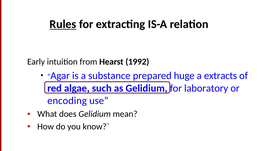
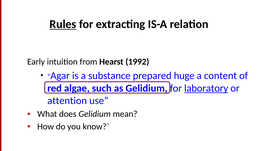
extracts: extracts -> content (220, 76)
laboratory underline: none -> present (206, 88)
encoding: encoding -> attention (67, 101)
